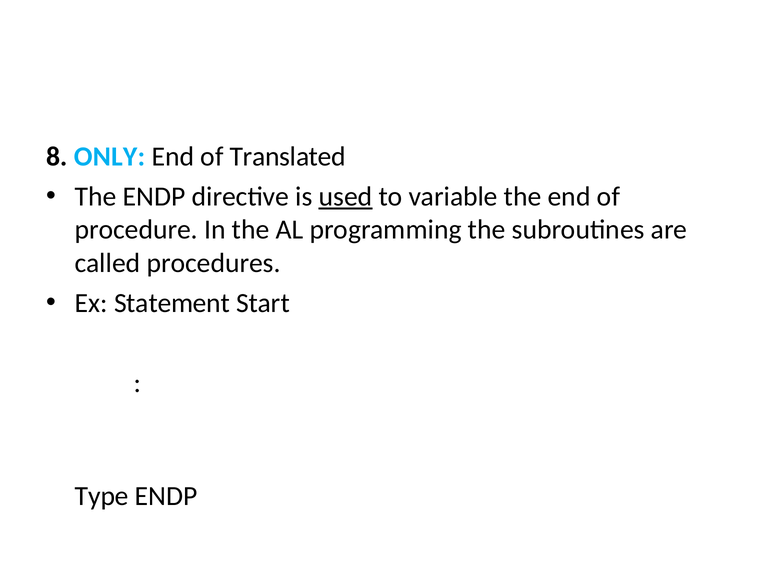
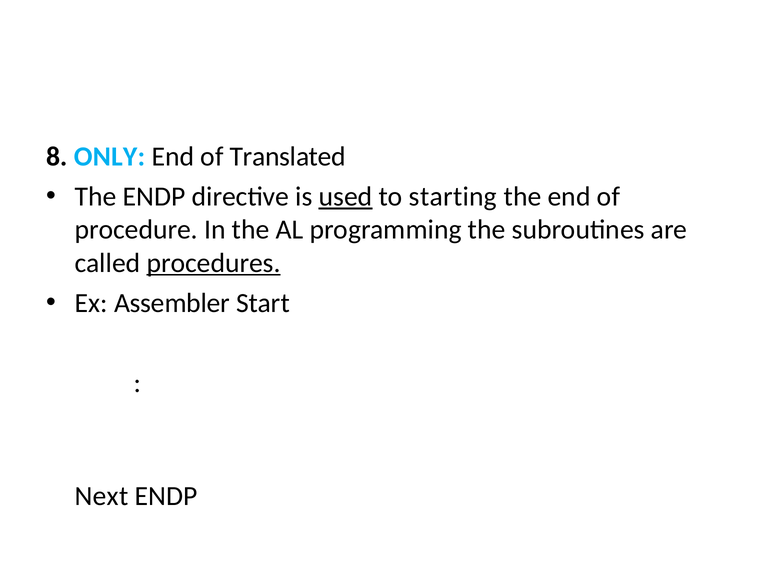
variable: variable -> starting (453, 197)
procedures underline: none -> present (214, 263)
Statement: Statement -> Assembler (172, 303)
Type: Type -> Next (102, 497)
